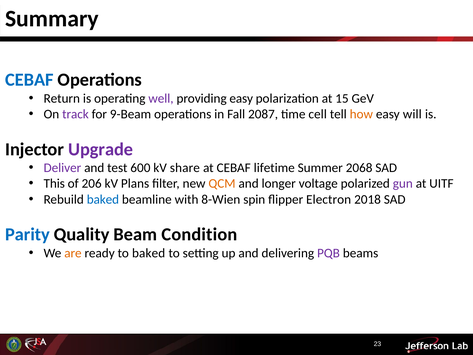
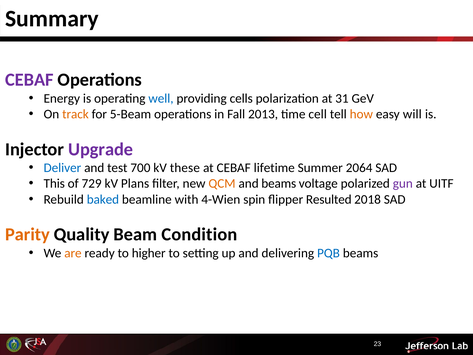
CEBAF colour: blue -> purple (29, 80)
Return: Return -> Energy (62, 98)
well colour: purple -> blue (161, 98)
providing easy: easy -> cells (241, 98)
15: 15 -> 31 (342, 98)
track colour: purple -> orange (75, 114)
9-Beam: 9-Beam -> 5-Beam (130, 114)
2087: 2087 -> 2013 (263, 114)
Deliver colour: purple -> blue (62, 168)
600: 600 -> 700 (140, 168)
share: share -> these (185, 168)
2068: 2068 -> 2064 (359, 168)
206: 206 -> 729 (92, 184)
and longer: longer -> beams (279, 184)
8-Wien: 8-Wien -> 4-Wien (221, 199)
Electron: Electron -> Resulted (329, 199)
Parity colour: blue -> orange (27, 234)
to baked: baked -> higher (149, 253)
PQB colour: purple -> blue (328, 253)
